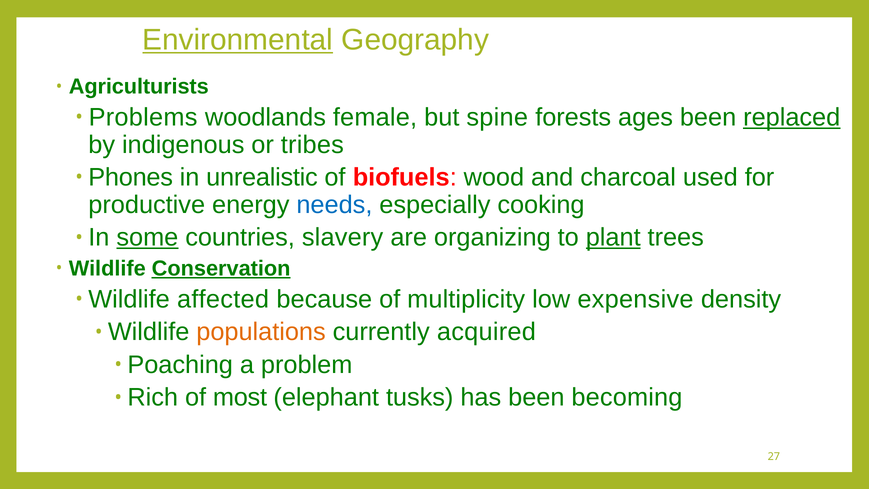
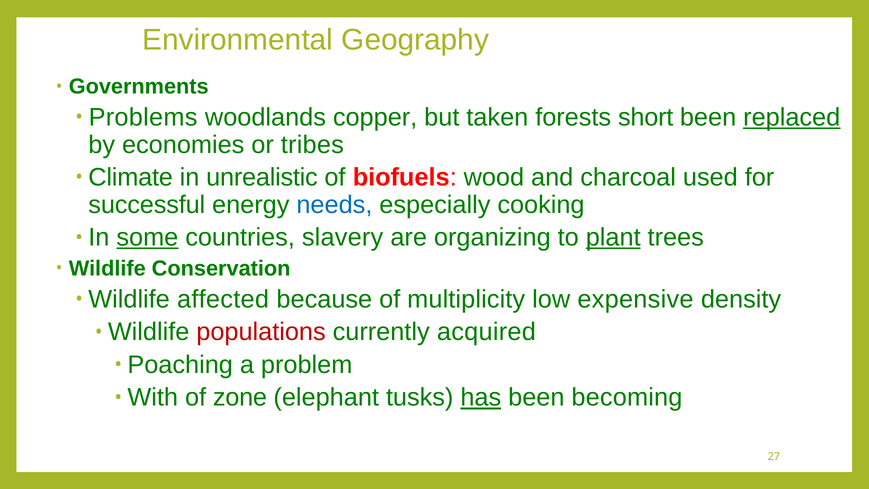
Environmental underline: present -> none (238, 40)
Agriculturists: Agriculturists -> Governments (139, 87)
female: female -> copper (375, 117)
spine: spine -> taken (497, 117)
ages: ages -> short (646, 117)
indigenous: indigenous -> economies (183, 145)
Phones: Phones -> Climate (131, 177)
productive: productive -> successful (147, 205)
Conservation underline: present -> none (221, 268)
populations colour: orange -> red (261, 332)
Rich: Rich -> With (153, 397)
most: most -> zone (240, 397)
has underline: none -> present (481, 397)
